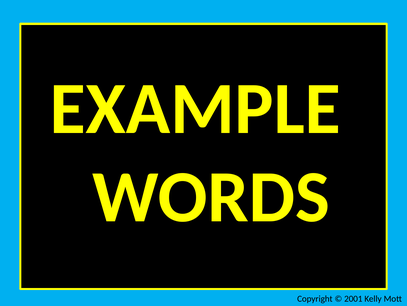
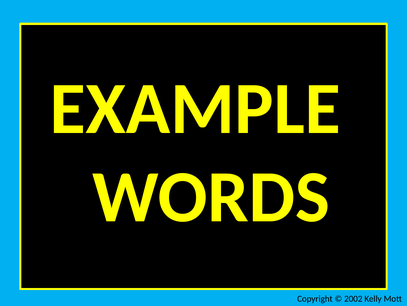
2001: 2001 -> 2002 (353, 298)
